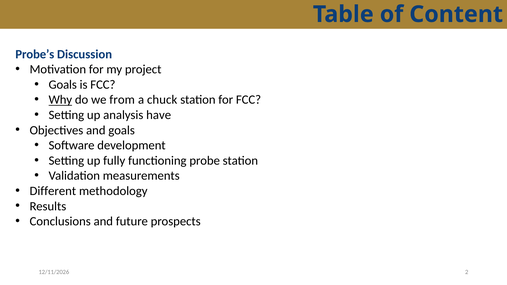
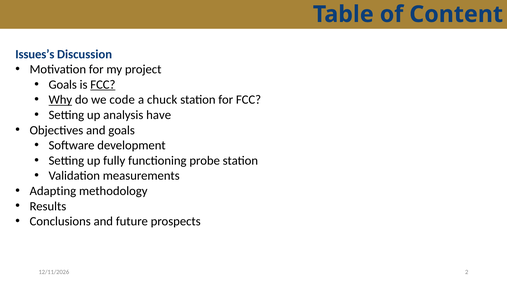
Probe’s: Probe’s -> Issues’s (35, 54)
FCC underline: none -> present (103, 85)
from: from -> code (122, 100)
Different: Different -> Adapting (53, 191)
